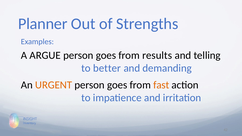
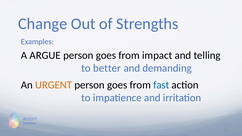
Planner: Planner -> Change (43, 24)
results: results -> impact (157, 55)
fast colour: orange -> blue (161, 85)
